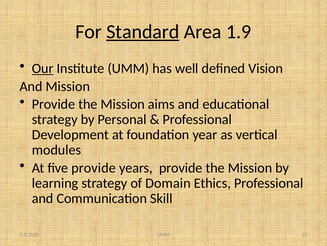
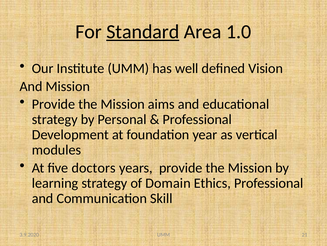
1.9: 1.9 -> 1.0 (239, 32)
Our underline: present -> none (43, 68)
five provide: provide -> doctors (94, 167)
